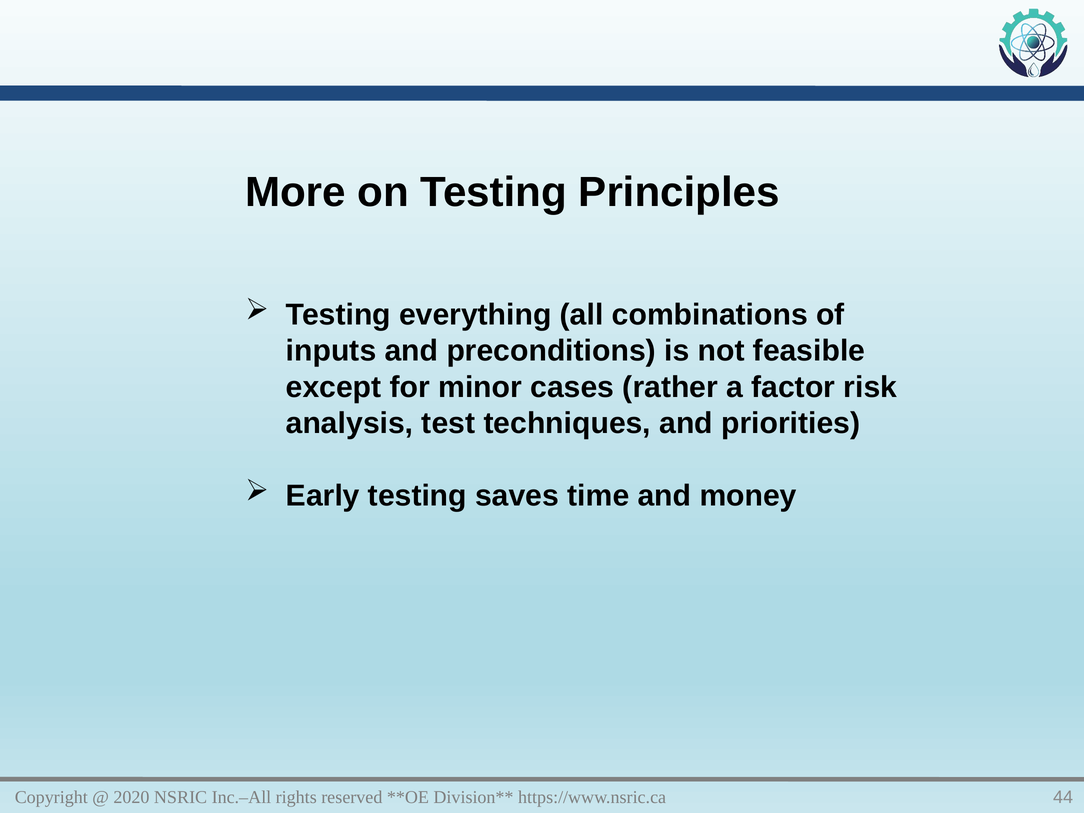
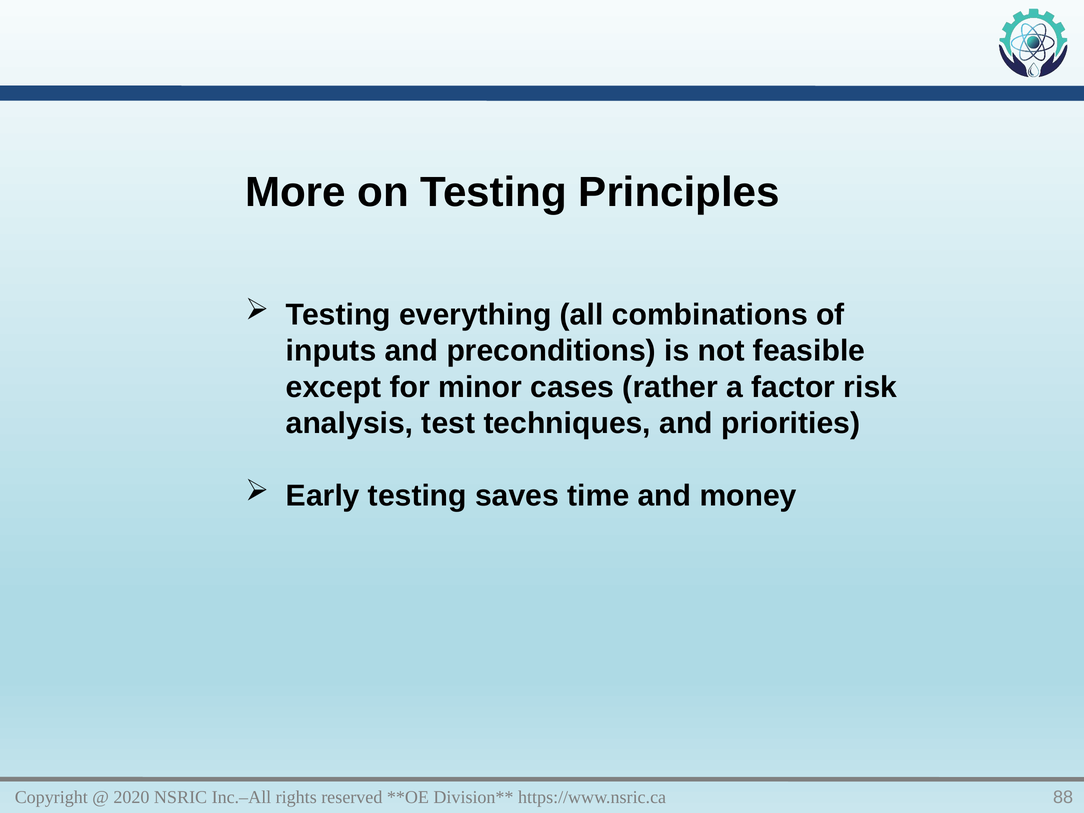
44: 44 -> 88 (1063, 797)
